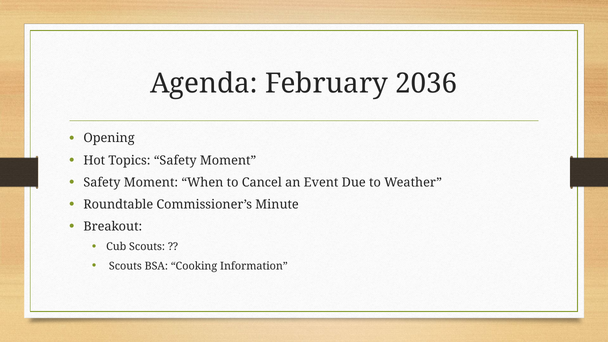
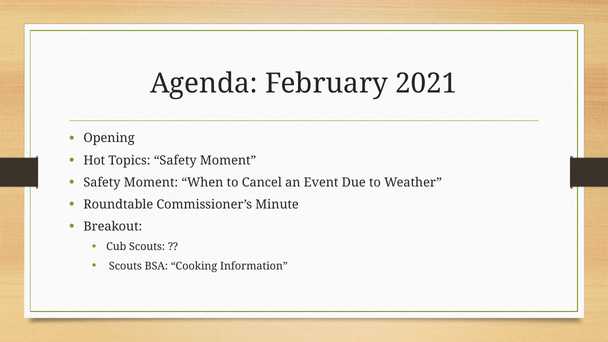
2036: 2036 -> 2021 (426, 83)
